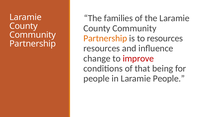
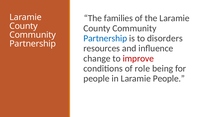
Partnership colour: orange -> blue (105, 38)
to resources: resources -> disorders (165, 38)
that: that -> role (142, 69)
